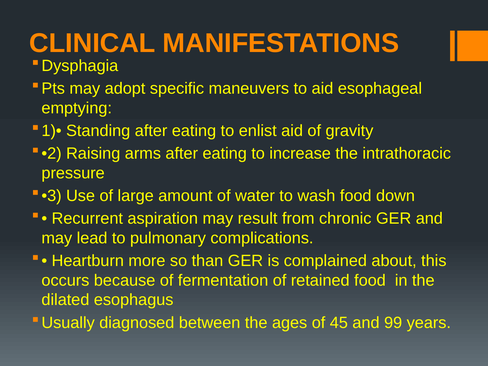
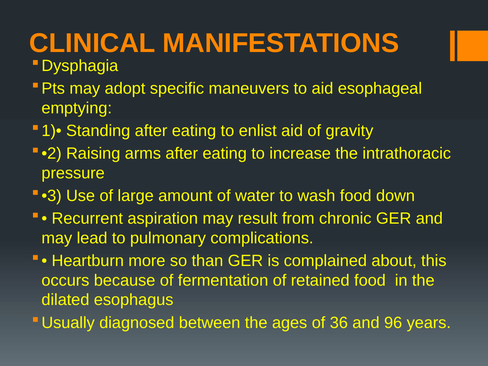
45: 45 -> 36 (339, 323)
99: 99 -> 96 (393, 323)
